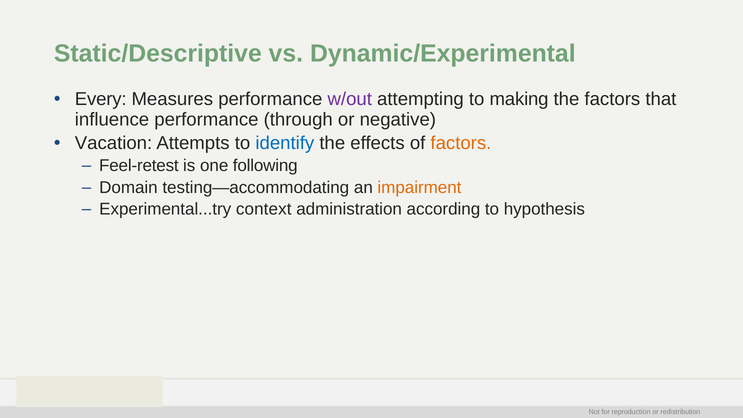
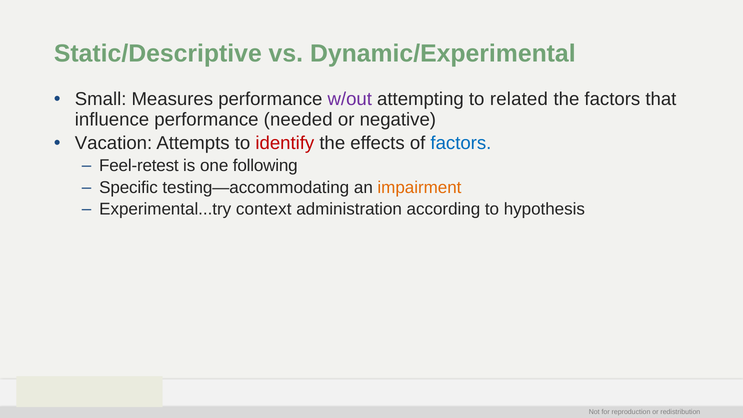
Every: Every -> Small (101, 99)
making: making -> related (519, 99)
through: through -> needed (298, 119)
identify colour: blue -> red (285, 143)
factors colour: orange -> blue (461, 143)
Domain: Domain -> Specific (129, 188)
